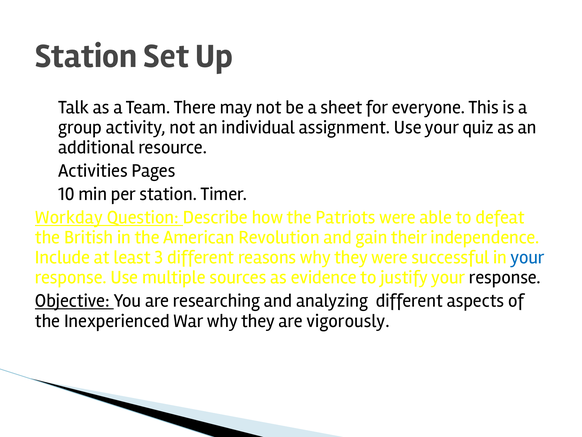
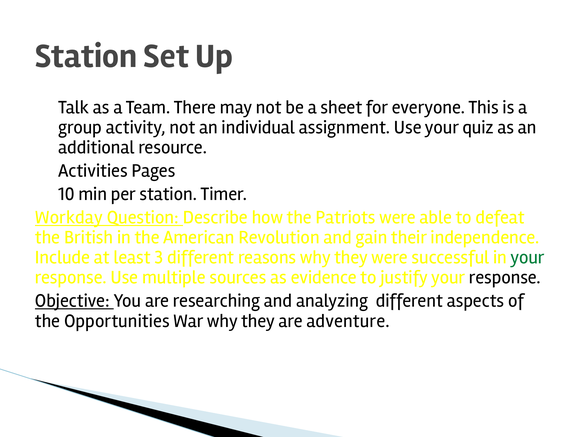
your colour: blue -> green (528, 257)
Inexperienced: Inexperienced -> Opportunities (117, 321)
vigorously: vigorously -> adventure (348, 321)
